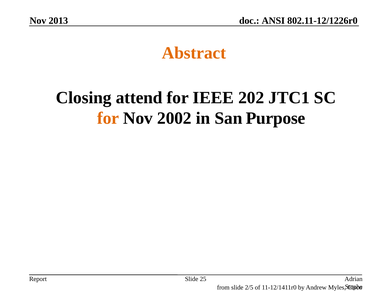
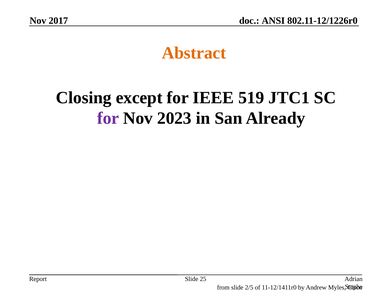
2013: 2013 -> 2017 (58, 21)
attend: attend -> except (139, 98)
202: 202 -> 519 (251, 98)
for colour: orange -> purple (108, 118)
2002: 2002 -> 2023 (174, 118)
Purpose: Purpose -> Already (276, 118)
